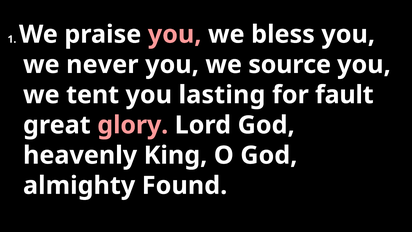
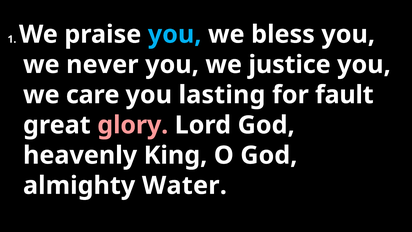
you colour: pink -> light blue (175, 34)
source: source -> justice (290, 65)
tent: tent -> care (93, 95)
Found: Found -> Water (184, 185)
